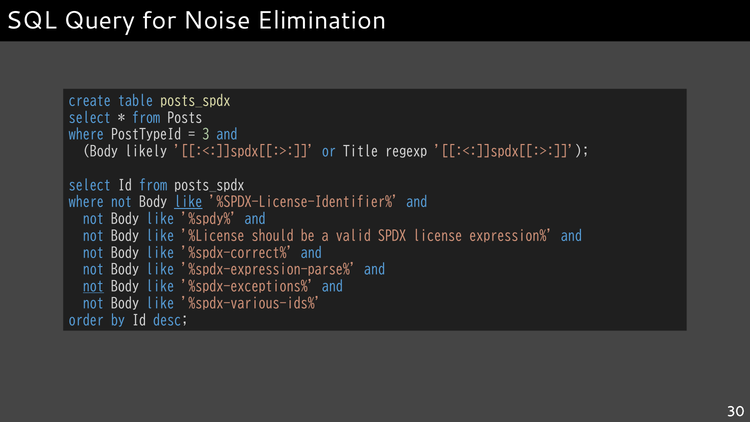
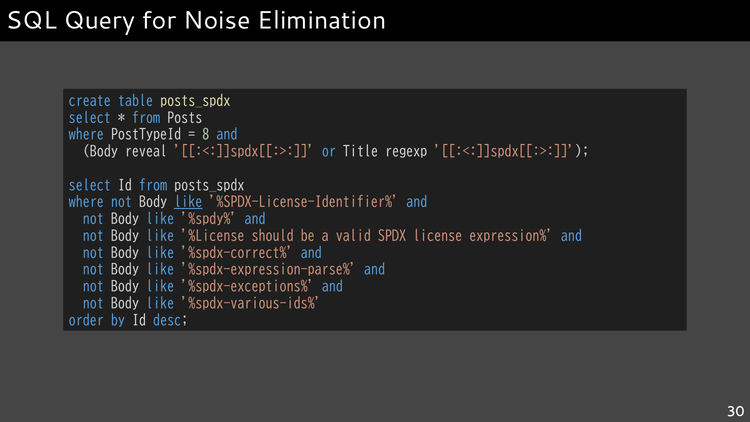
3: 3 -> 8 (206, 135)
likely: likely -> reveal (146, 152)
not underline: present -> none (93, 287)
